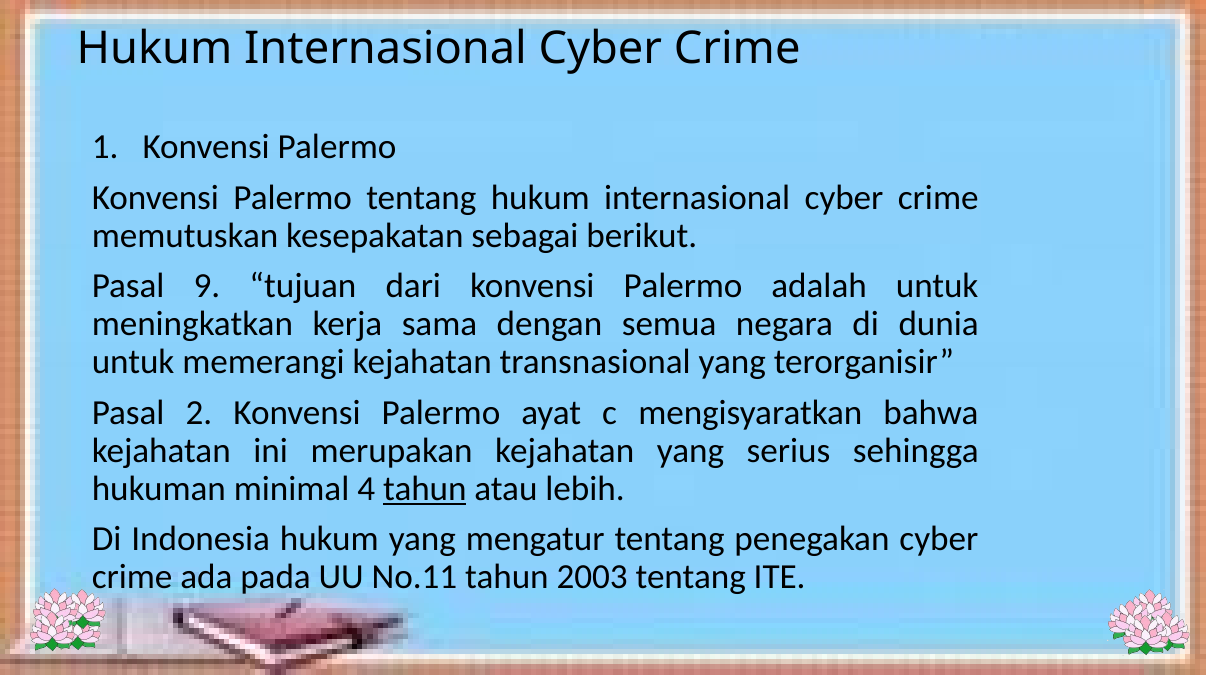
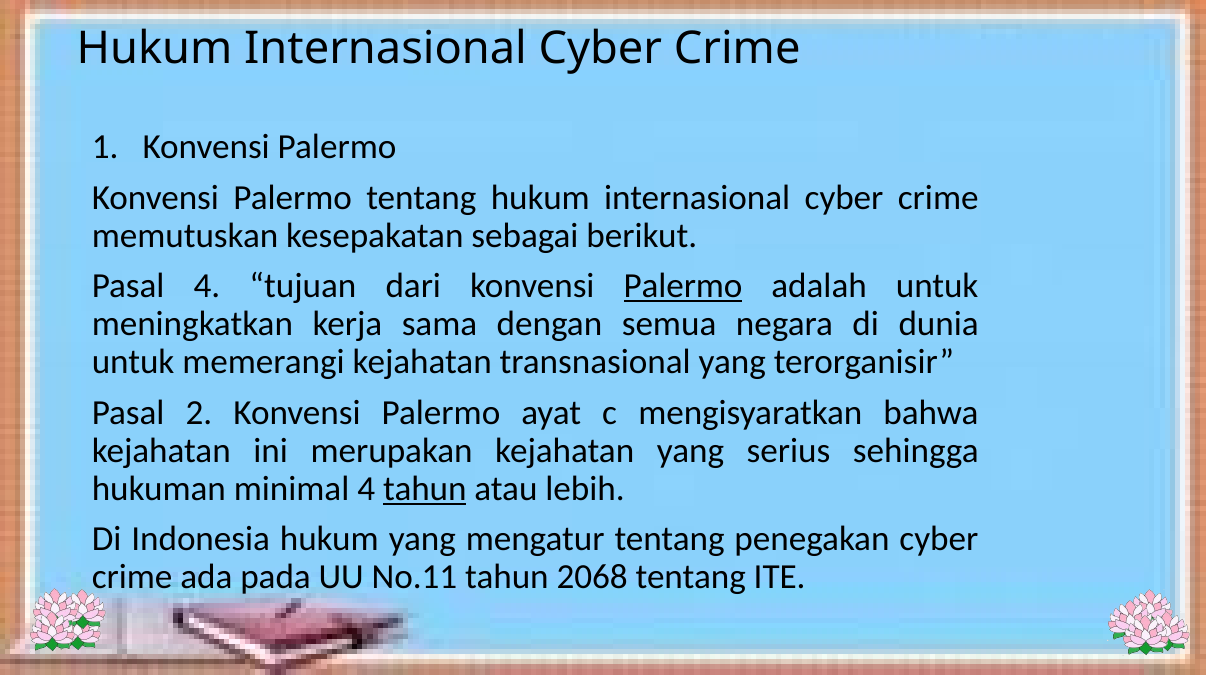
Pasal 9: 9 -> 4 (207, 286)
Palermo underline: none -> present (683, 286)
2003: 2003 -> 2068 (592, 577)
